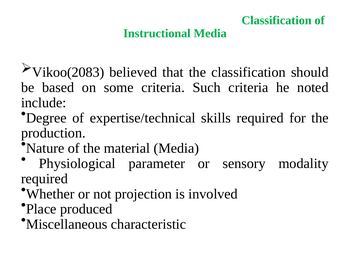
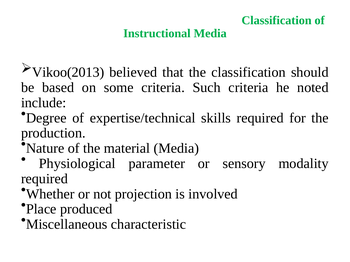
Vikoo(2083: Vikoo(2083 -> Vikoo(2013 (68, 72)
